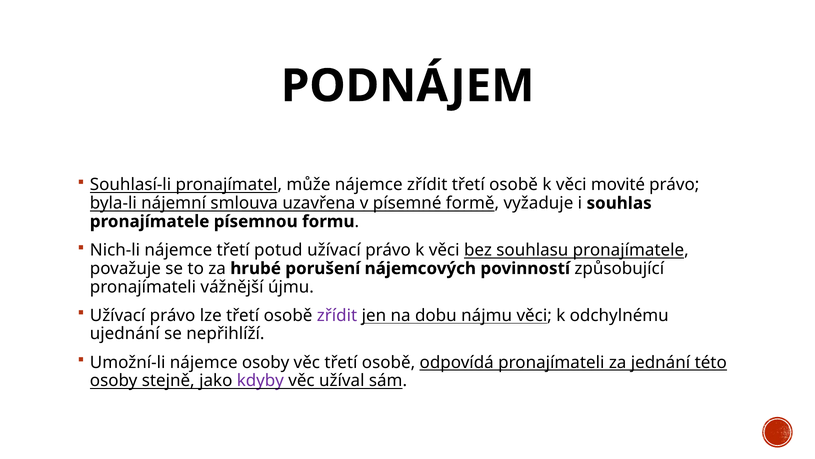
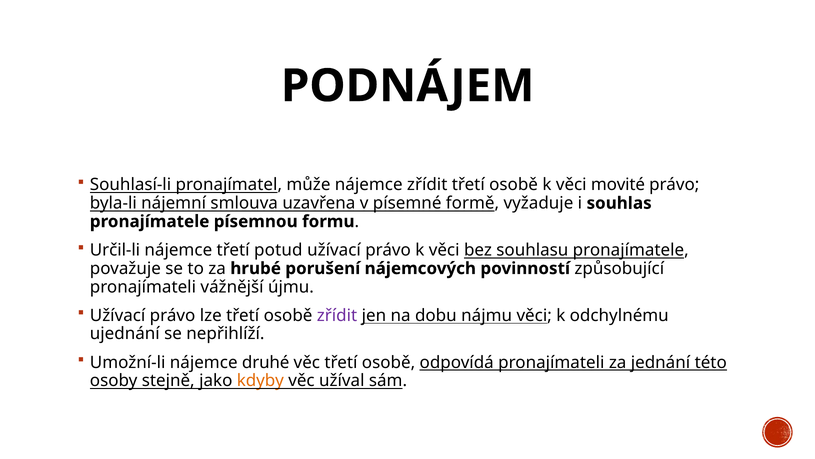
Nich-li: Nich-li -> Určil-li (115, 250)
nájemce osoby: osoby -> druhé (266, 362)
kdyby colour: purple -> orange (260, 380)
